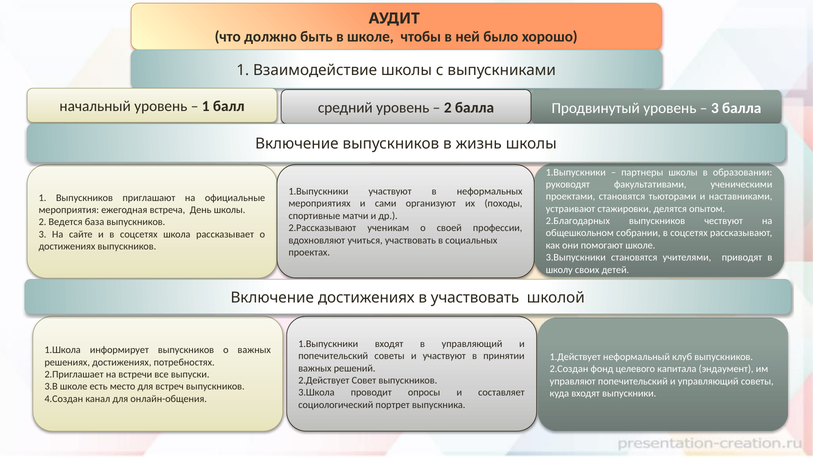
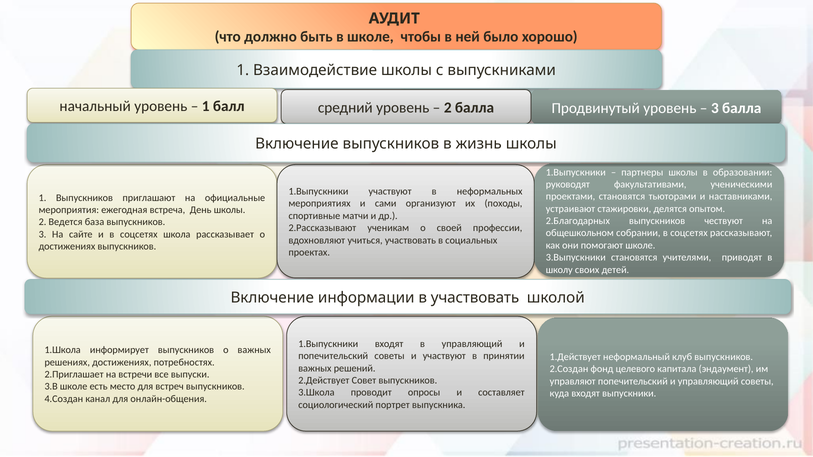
Включение достижениях: достижениях -> информации (366, 298)
